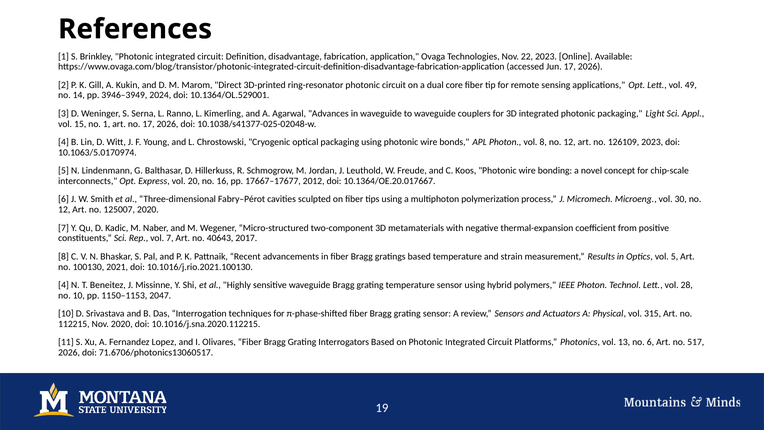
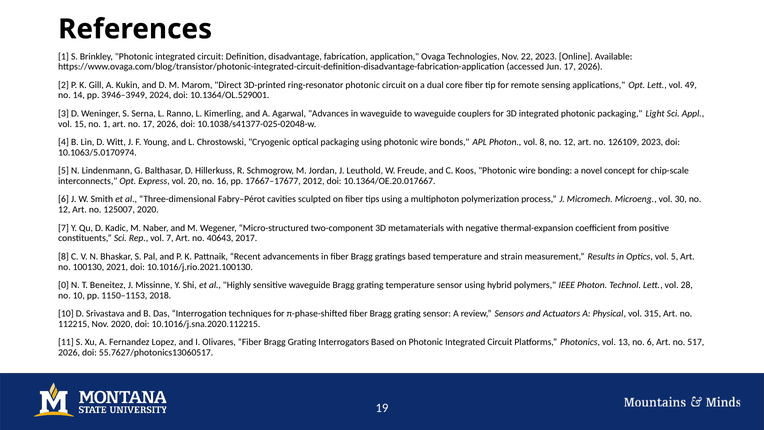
4: 4 -> 0 (64, 285)
2047: 2047 -> 2018 (160, 295)
71.6706/photonics13060517: 71.6706/photonics13060517 -> 55.7627/photonics13060517 (156, 352)
